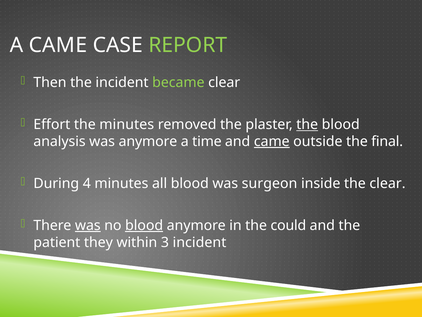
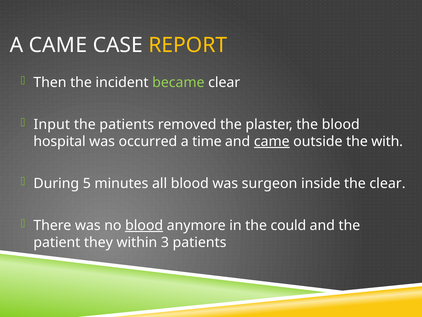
REPORT colour: light green -> yellow (188, 45)
Effort: Effort -> Input (52, 124)
the minutes: minutes -> patients (127, 124)
the underline: present -> none (307, 124)
analysis: analysis -> hospital (60, 141)
was anymore: anymore -> occurred (148, 141)
final: final -> with (387, 141)
4: 4 -> 5 (87, 183)
was underline: present -> none (88, 225)
3 incident: incident -> patients (200, 242)
